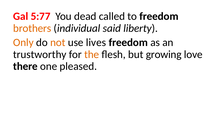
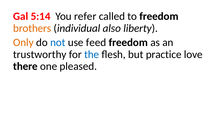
5:77: 5:77 -> 5:14 (41, 16)
dead: dead -> refer (85, 16)
said: said -> also (112, 28)
not colour: orange -> blue (58, 42)
lives: lives -> feed (96, 42)
the colour: orange -> blue (92, 54)
growing: growing -> practice (164, 54)
